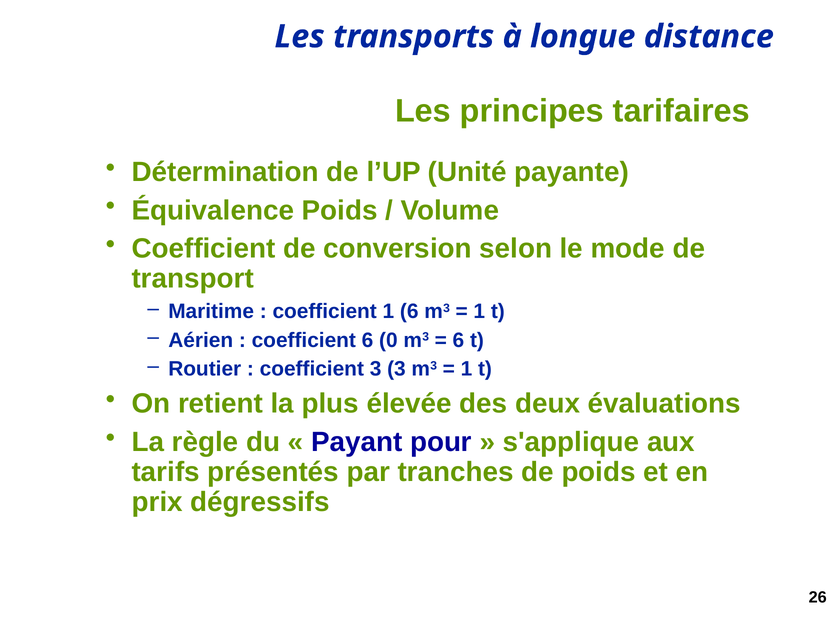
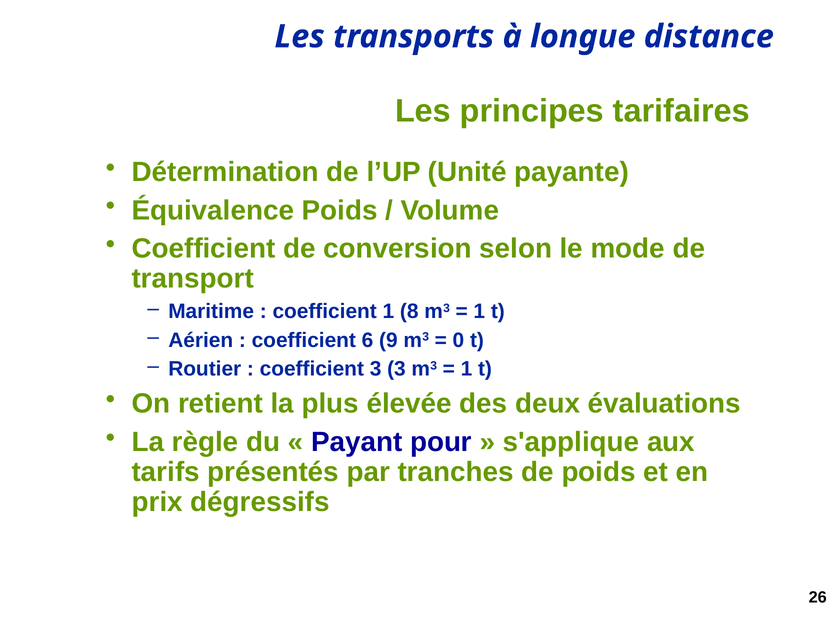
1 6: 6 -> 8 (409, 311)
0: 0 -> 9 (388, 340)
6: 6 -> 0 (458, 340)
